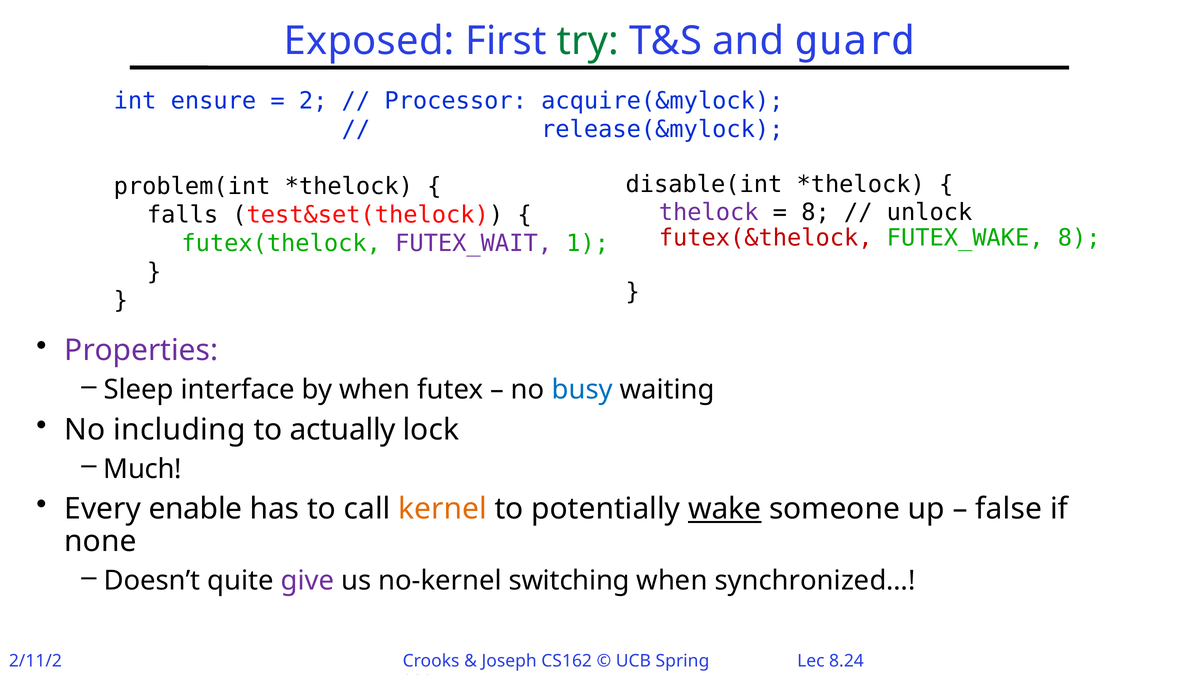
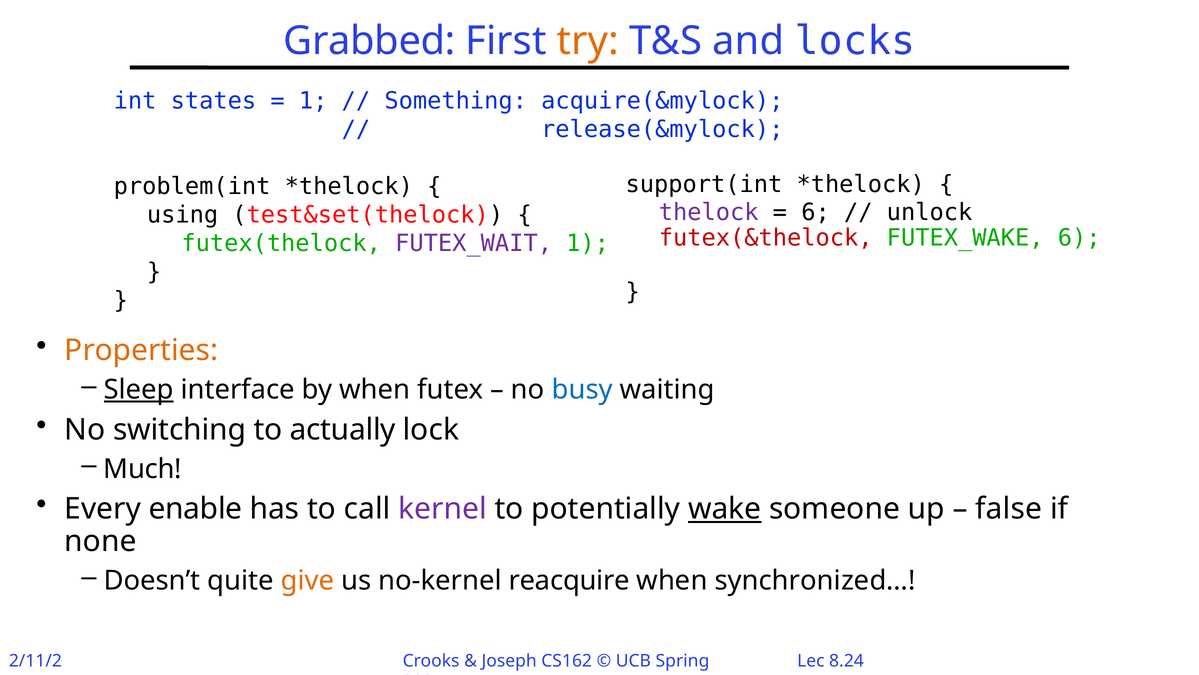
Exposed: Exposed -> Grabbed (370, 41)
try colour: green -> orange (588, 41)
guard: guard -> locks (855, 41)
ensure: ensure -> states (213, 101)
2: 2 -> 1 (313, 101)
Processor: Processor -> Something (456, 101)
disable(int: disable(int -> support(int (704, 184)
8: 8 -> 6 (816, 212)
falls: falls -> using (183, 215)
FUTEX_WAKE 8: 8 -> 6 (1079, 238)
Properties colour: purple -> orange (141, 350)
Sleep underline: none -> present (139, 389)
including: including -> switching (180, 429)
kernel colour: orange -> purple (443, 509)
give colour: purple -> orange (307, 580)
switching: switching -> reacquire (569, 580)
